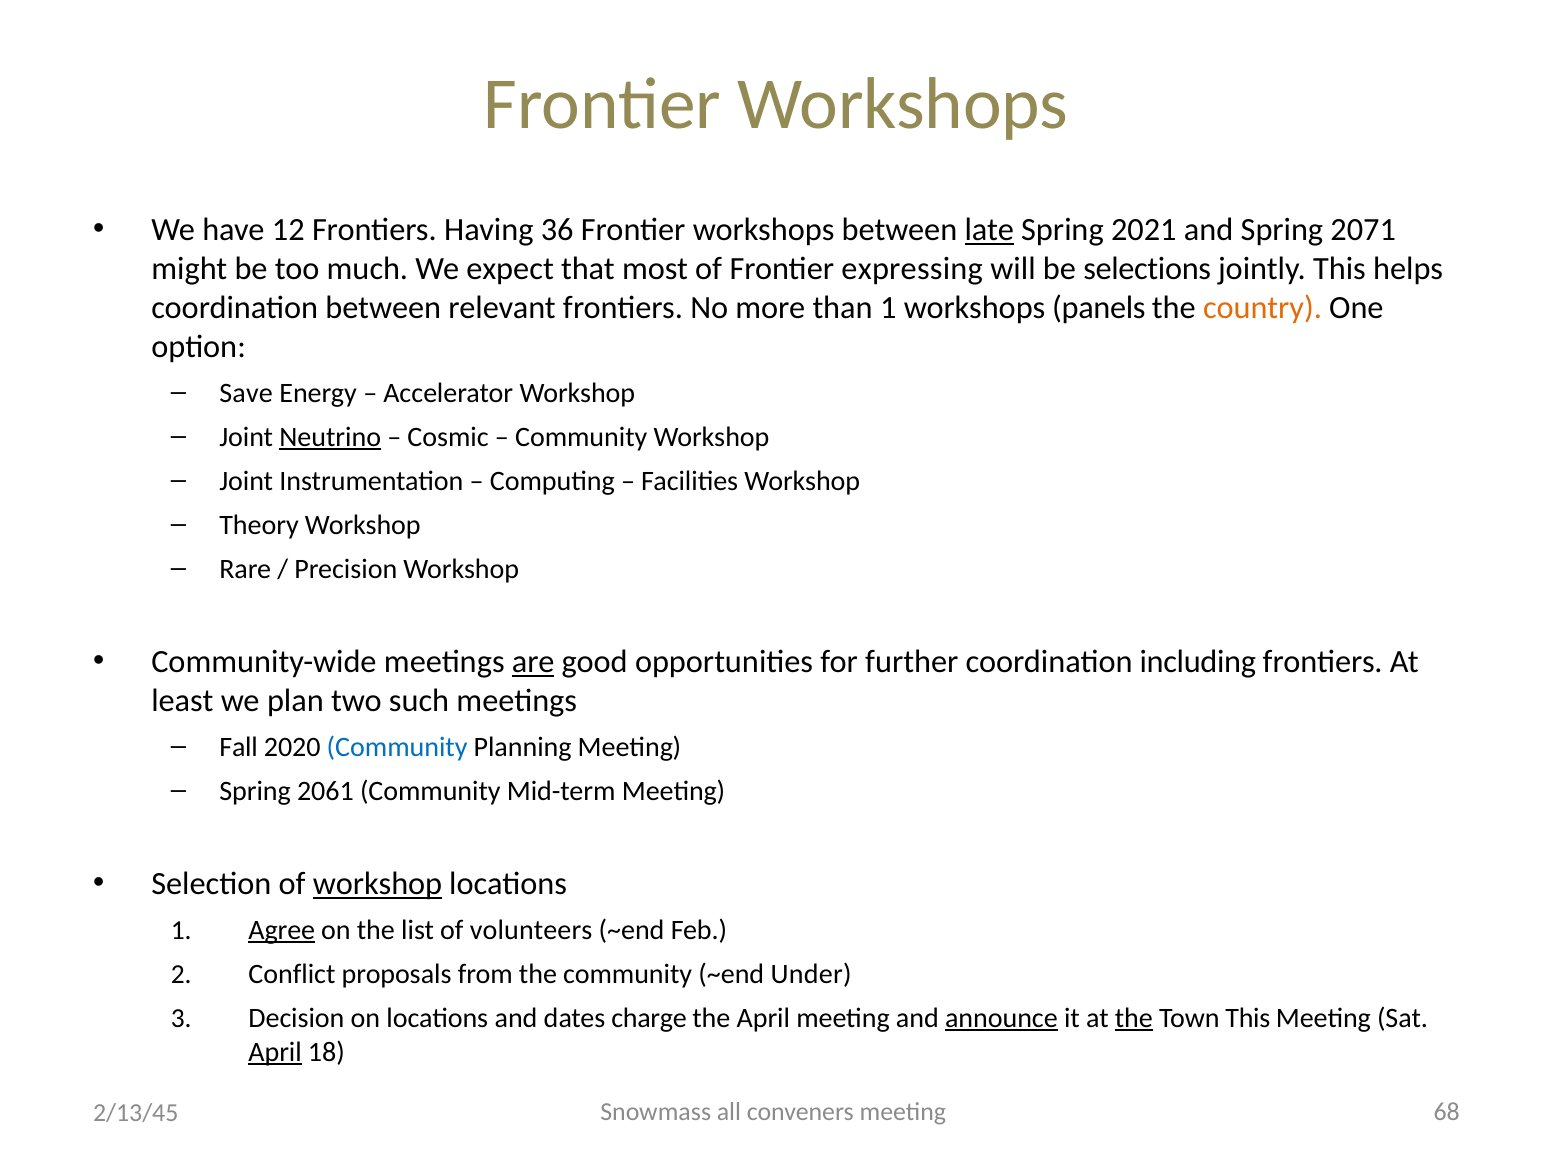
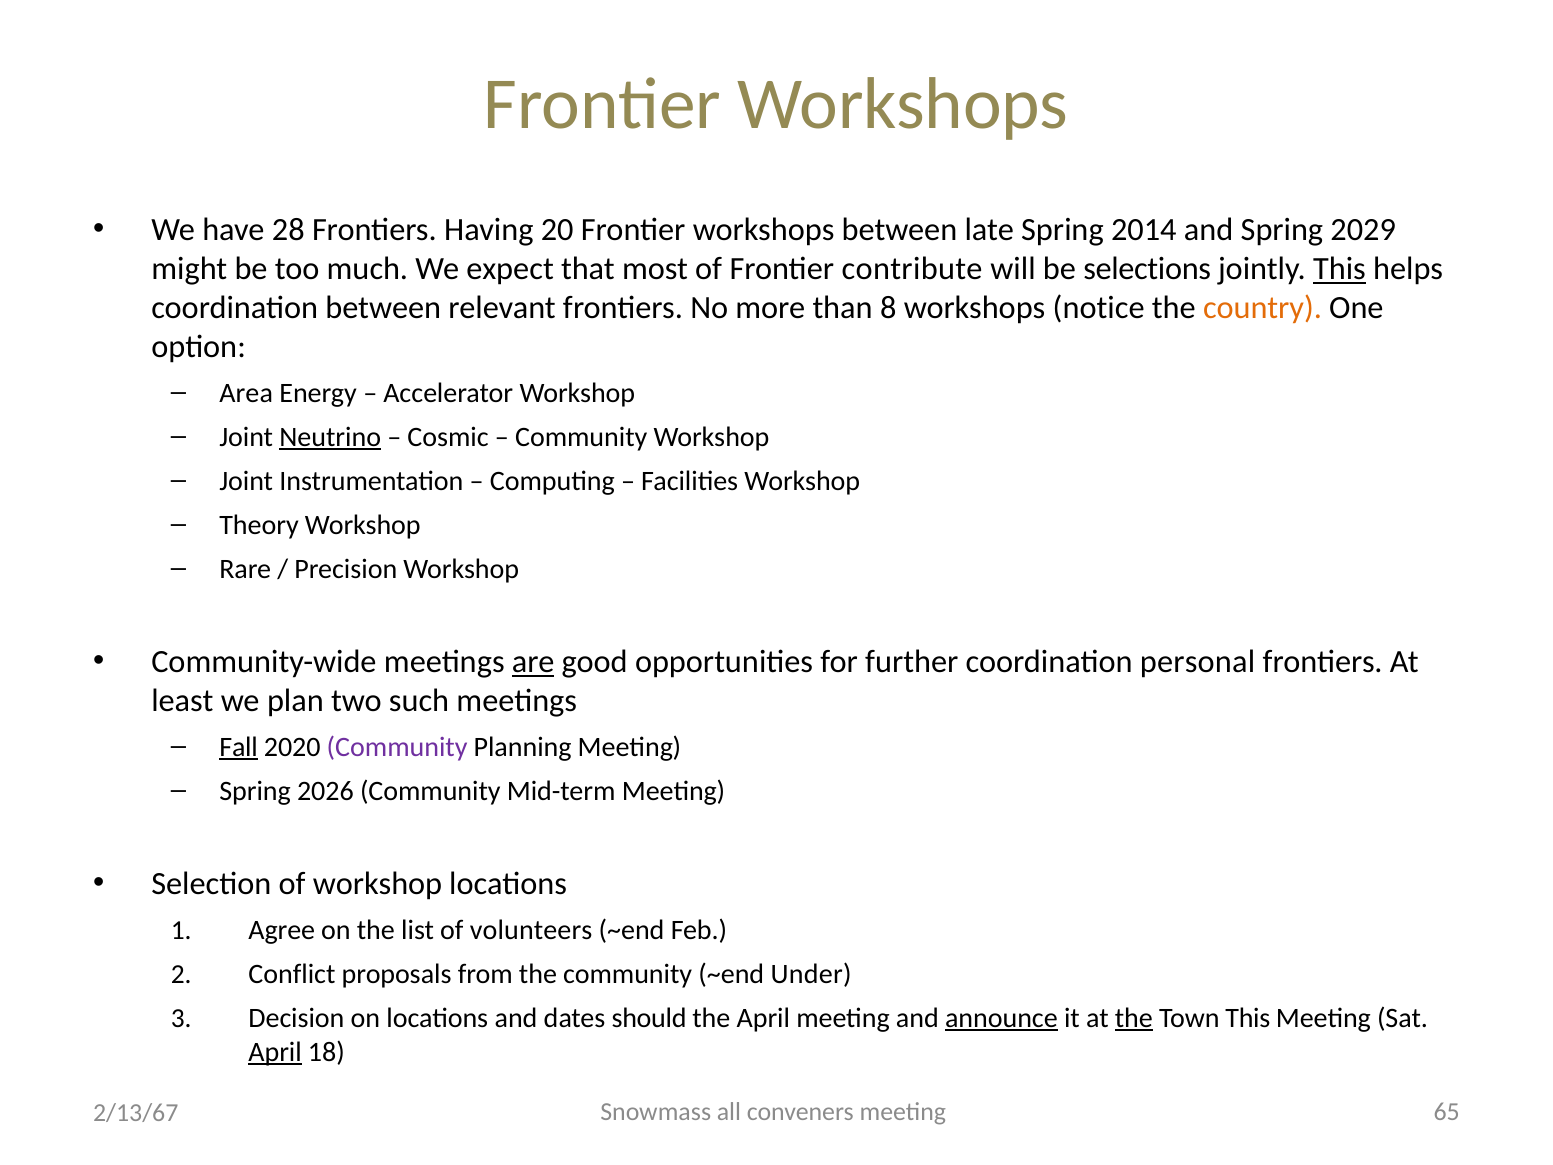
12: 12 -> 28 (288, 230)
36: 36 -> 20 (557, 230)
late underline: present -> none (989, 230)
2021: 2021 -> 2014 (1144, 230)
2071: 2071 -> 2029 (1363, 230)
expressing: expressing -> contribute (912, 269)
This underline: none -> present (1339, 269)
than 1: 1 -> 8 (888, 308)
panels: panels -> notice (1099, 308)
Save: Save -> Area (246, 393)
including: including -> personal (1198, 662)
Fall underline: none -> present (239, 747)
Community colour: blue -> purple (397, 747)
2061: 2061 -> 2026 (325, 791)
workshop underline: present -> none (378, 884)
Agree underline: present -> none (282, 930)
charge: charge -> should (649, 1018)
68: 68 -> 65 (1447, 1112)
2/13/45: 2/13/45 -> 2/13/67 (136, 1112)
